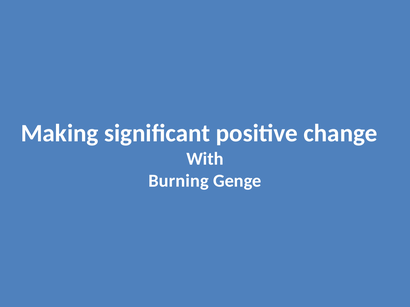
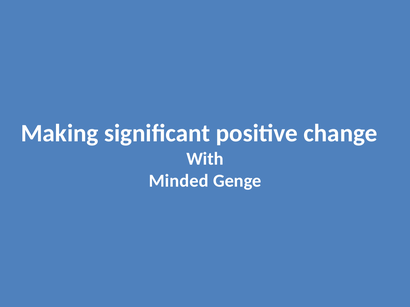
Burning: Burning -> Minded (179, 181)
